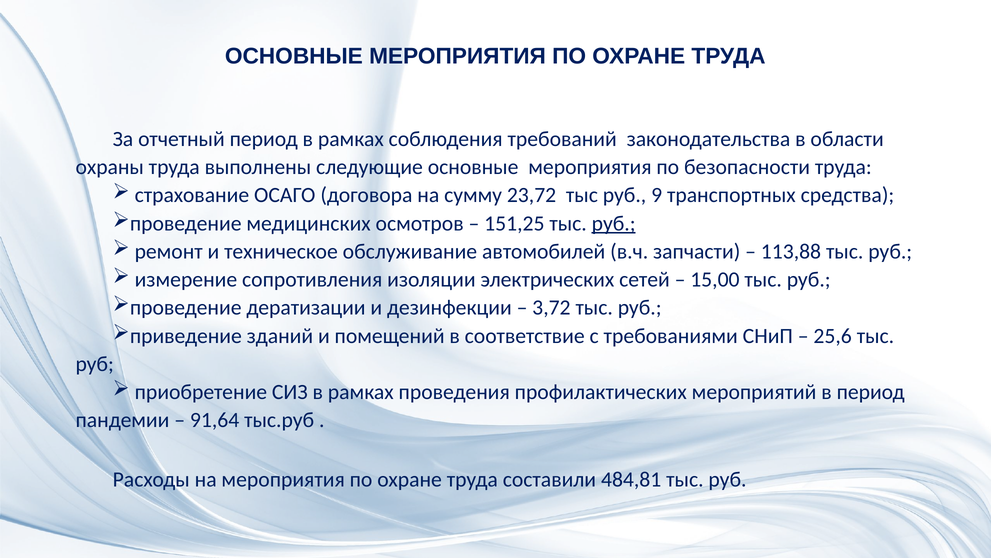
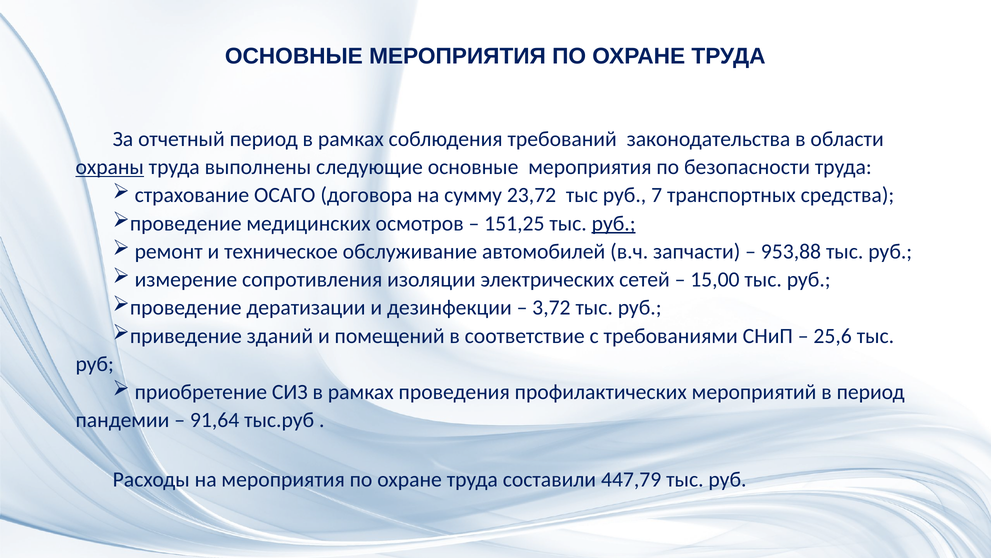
охраны underline: none -> present (110, 167)
9: 9 -> 7 (657, 195)
113,88: 113,88 -> 953,88 (791, 251)
484,81: 484,81 -> 447,79 (631, 479)
